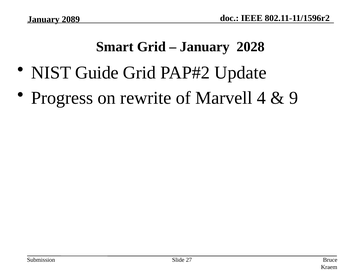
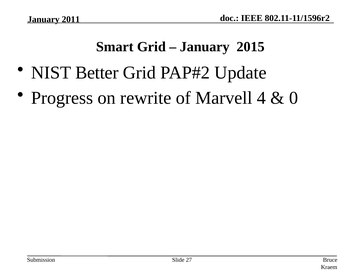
2089: 2089 -> 2011 (71, 19)
2028: 2028 -> 2015 (251, 47)
Guide: Guide -> Better (97, 73)
9: 9 -> 0 (294, 98)
